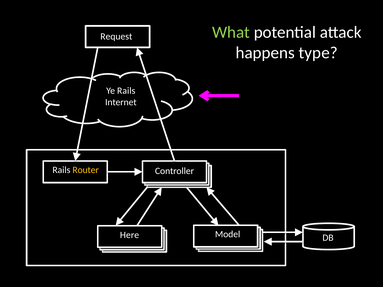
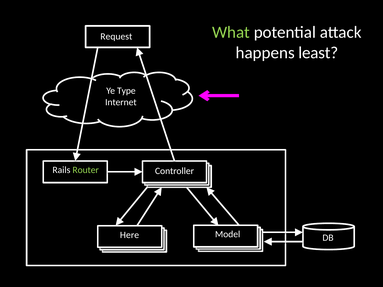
type: type -> least (318, 53)
Ye Rails: Rails -> Type (126, 91)
Router colour: yellow -> light green (86, 170)
